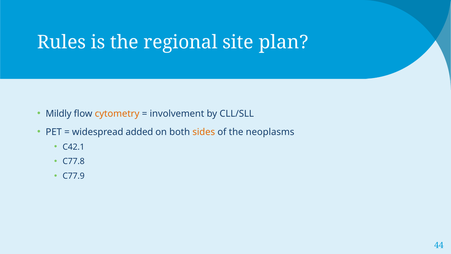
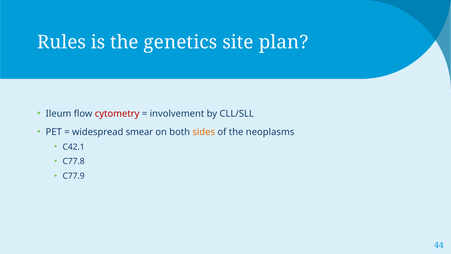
regional: regional -> genetics (180, 42)
Mildly: Mildly -> Ileum (58, 113)
cytometry colour: orange -> red (117, 113)
added: added -> smear (139, 132)
